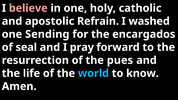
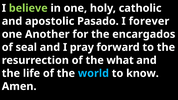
believe colour: pink -> light green (28, 8)
Refrain: Refrain -> Pasado (98, 21)
washed: washed -> forever (149, 21)
Sending: Sending -> Another (47, 34)
pues: pues -> what (120, 60)
